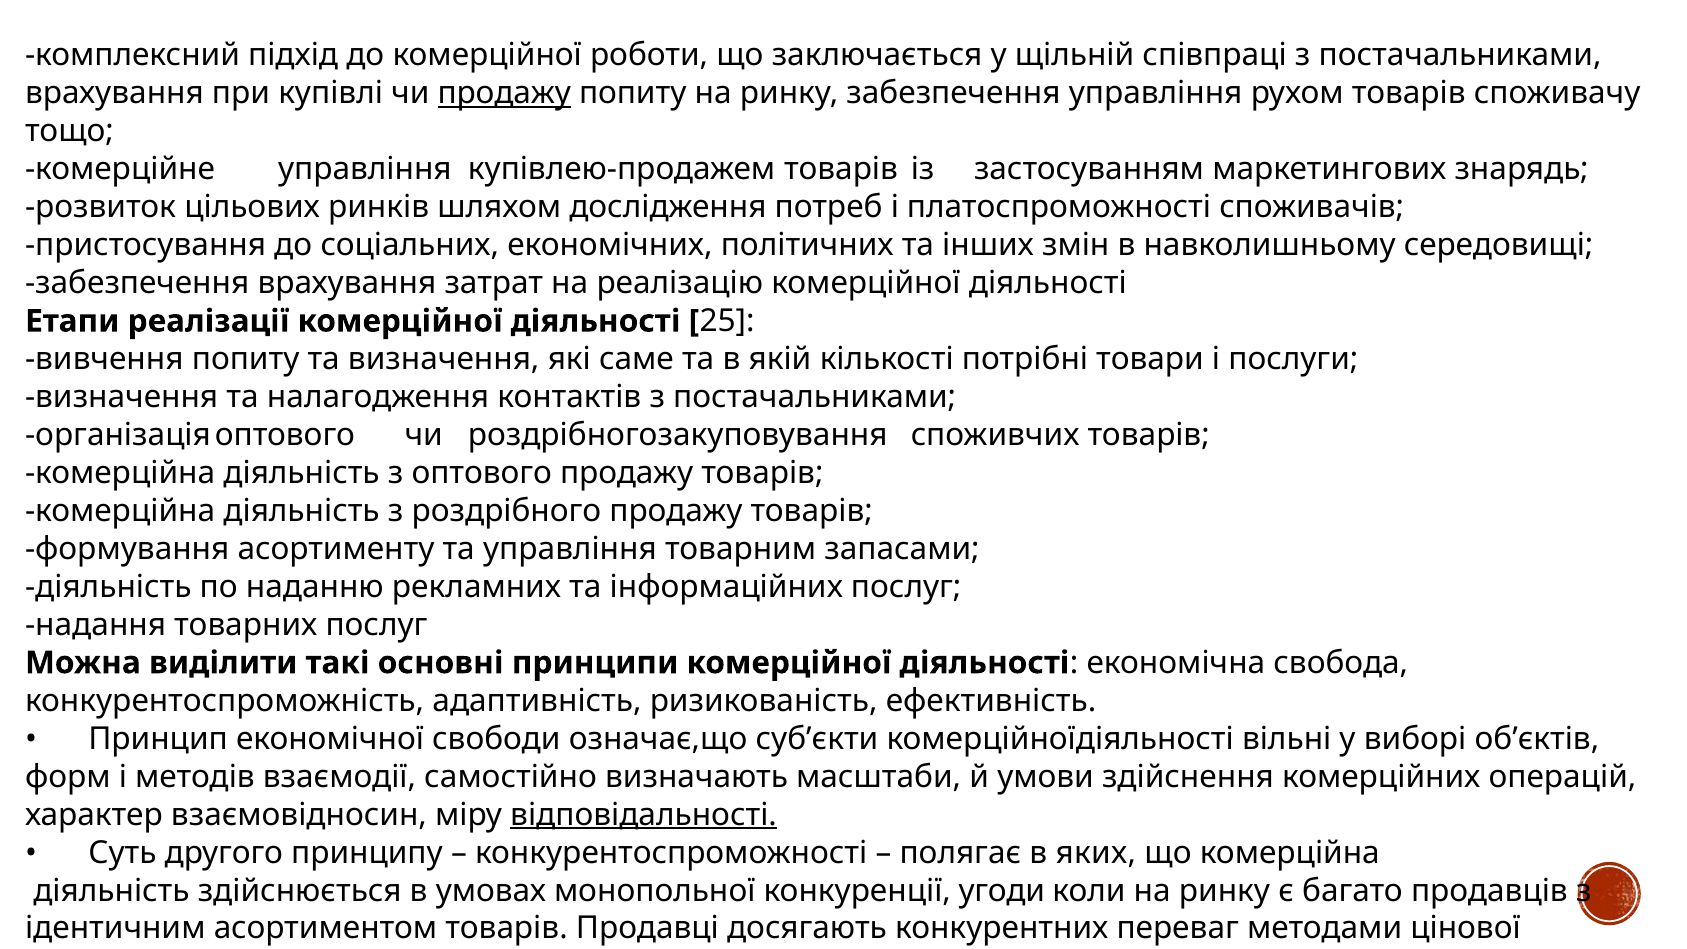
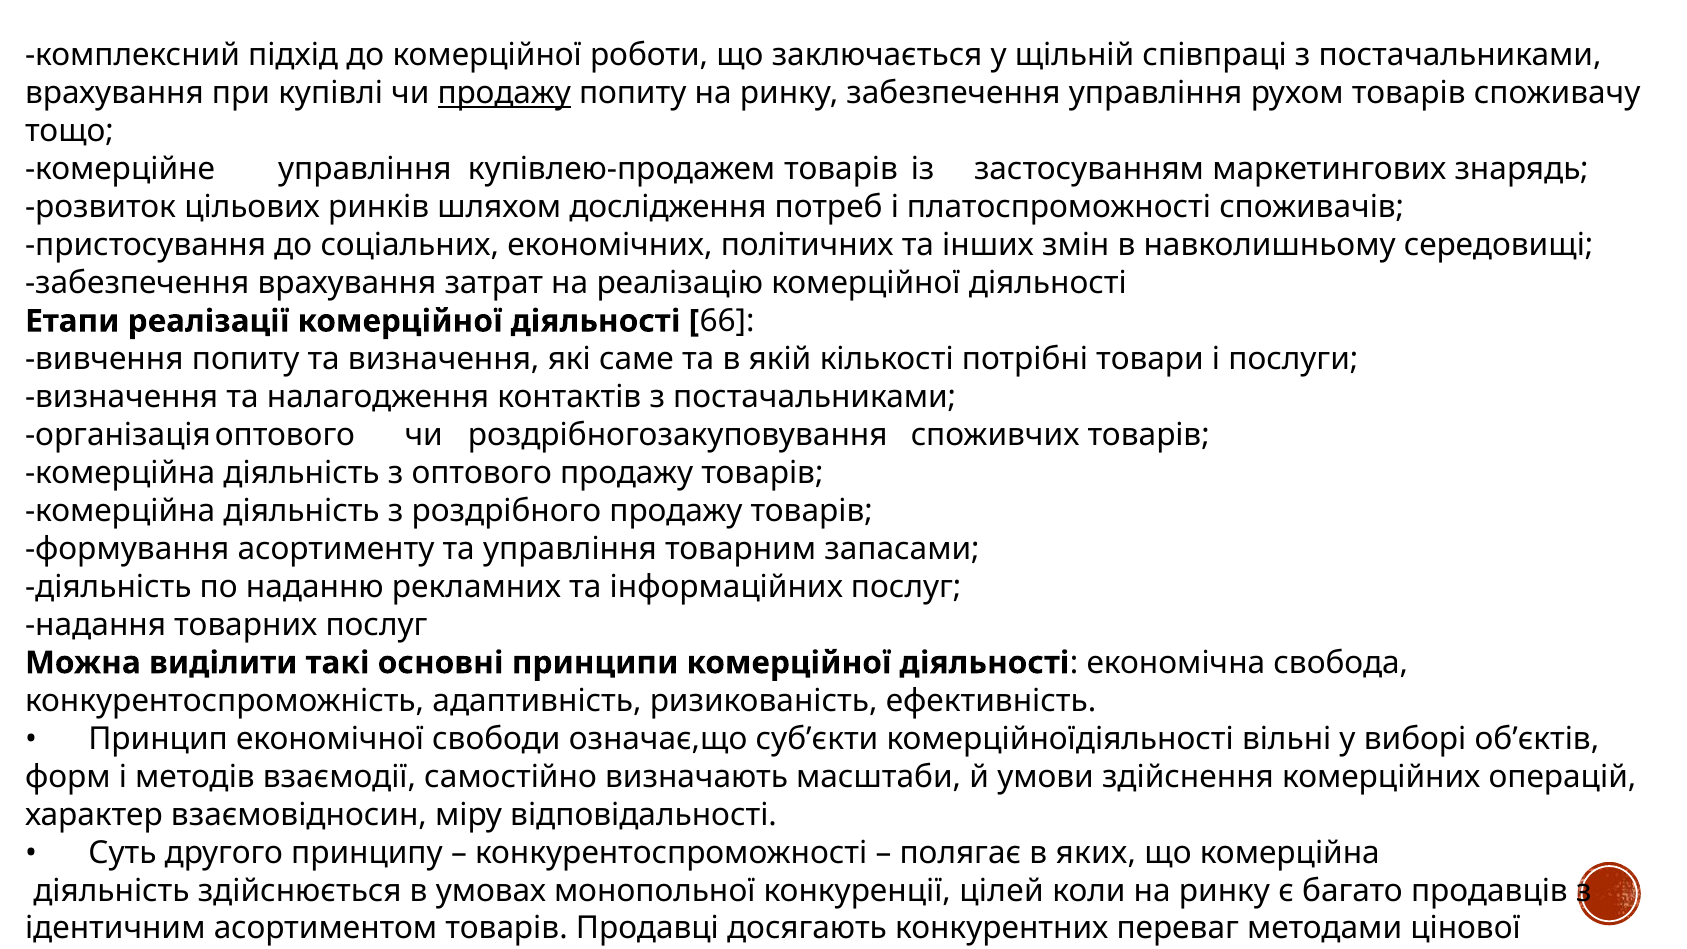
25: 25 -> 66 (727, 321)
відповідальності underline: present -> none (644, 815)
угоди: угоди -> цілей (1001, 891)
